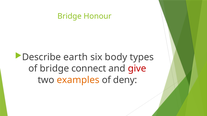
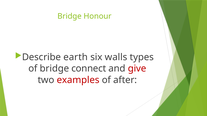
body: body -> walls (116, 57)
examples colour: orange -> red (78, 80)
deny: deny -> after (125, 80)
